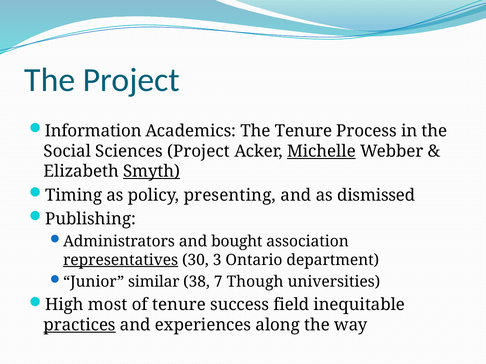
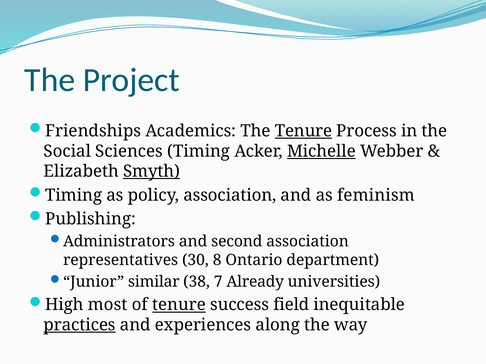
Information: Information -> Friendships (93, 131)
Tenure underline: none -> present (303, 131)
Sciences Project: Project -> Timing (199, 151)
policy presenting: presenting -> association (230, 195)
dismissed: dismissed -> feminism (376, 195)
bought: bought -> second (237, 242)
representatives underline: present -> none (121, 260)
3: 3 -> 8 (217, 260)
Though: Though -> Already (255, 282)
tenure underline: none -> present (179, 305)
